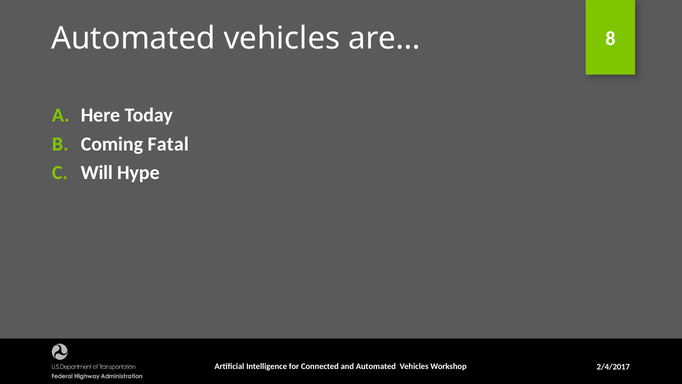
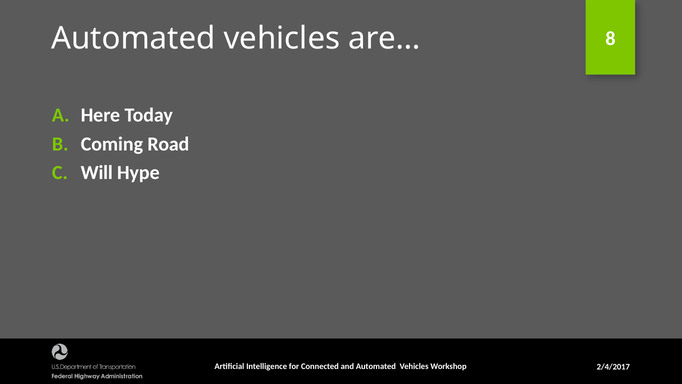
Fatal: Fatal -> Road (168, 144)
